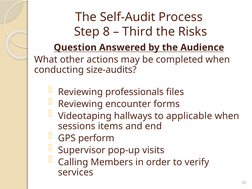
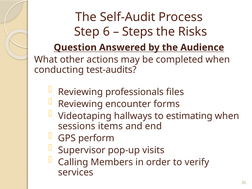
8: 8 -> 6 (106, 32)
Third: Third -> Steps (138, 32)
size-audits: size-audits -> test-audits (111, 70)
applicable: applicable -> estimating (189, 116)
